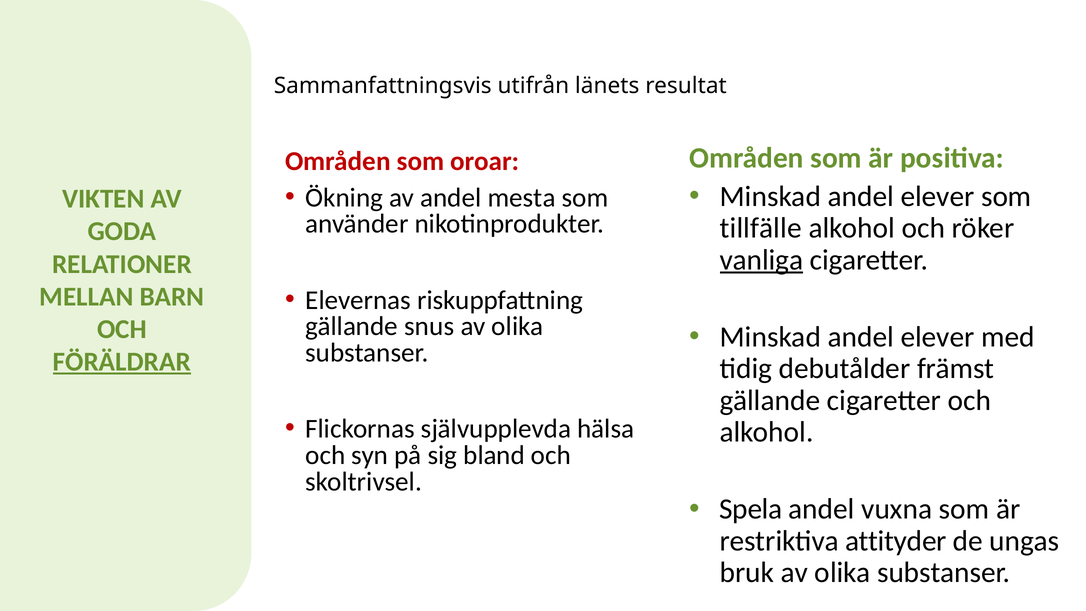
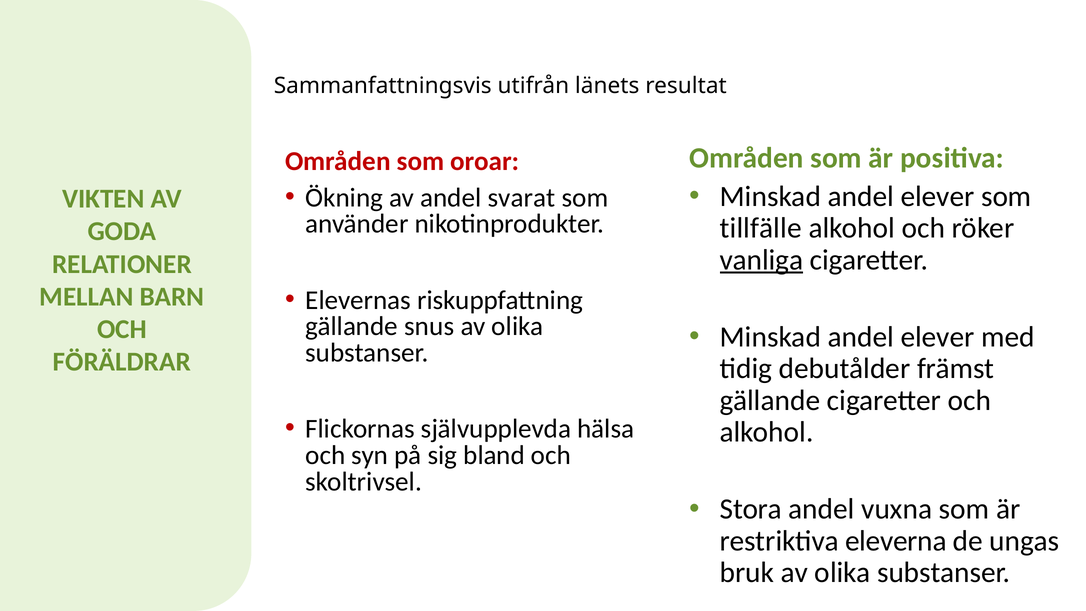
mesta: mesta -> svarat (522, 198)
FÖRÄLDRAR underline: present -> none (122, 362)
Spela: Spela -> Stora (751, 509)
attityder: attityder -> eleverna (896, 541)
